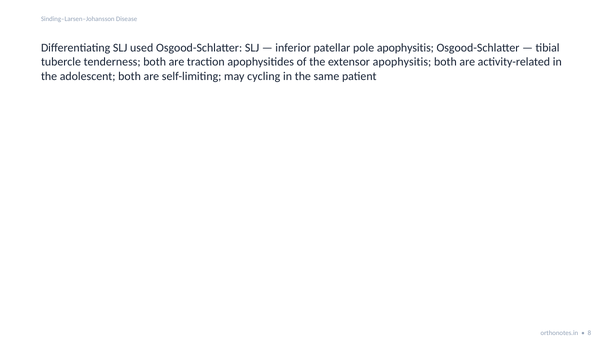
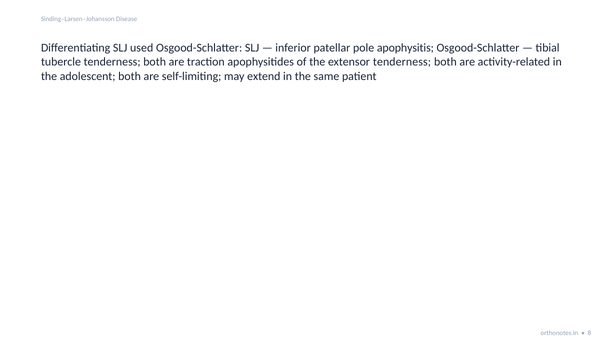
extensor apophysitis: apophysitis -> tenderness (402, 62)
cycling: cycling -> extend (264, 76)
